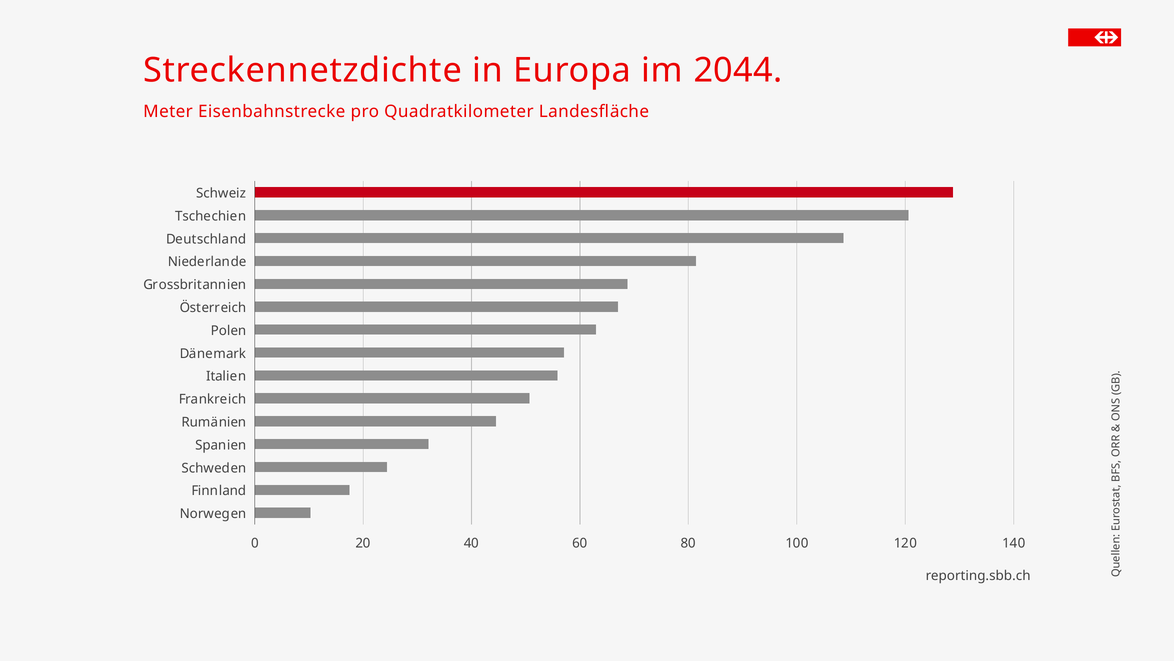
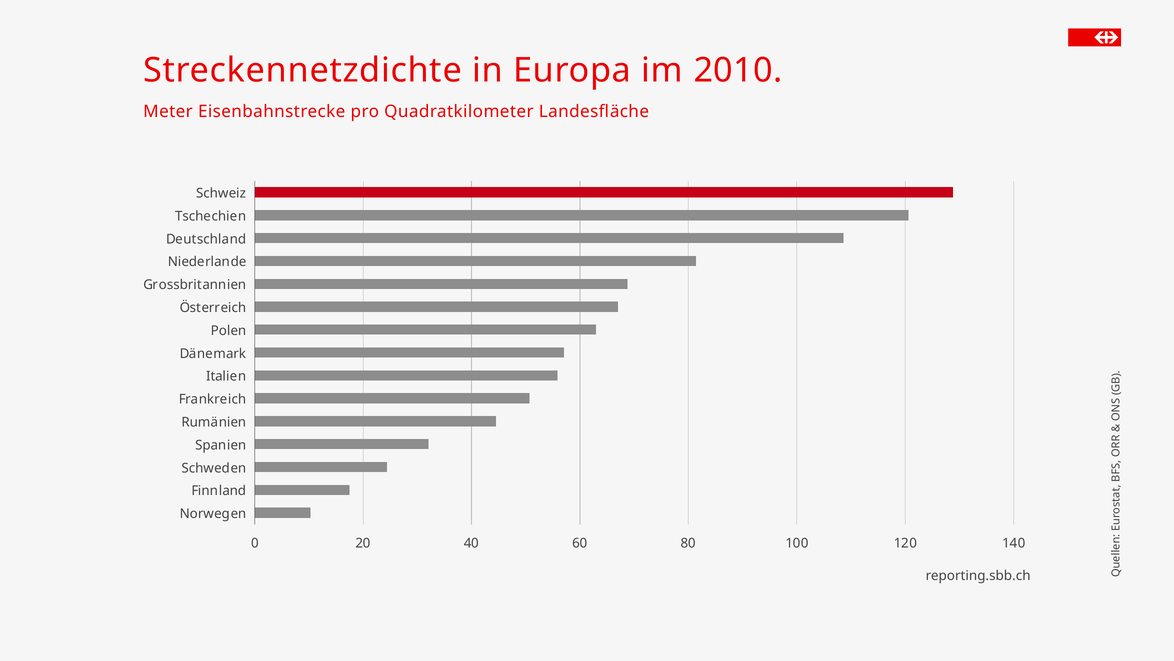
2044: 2044 -> 2010 (738, 70)
